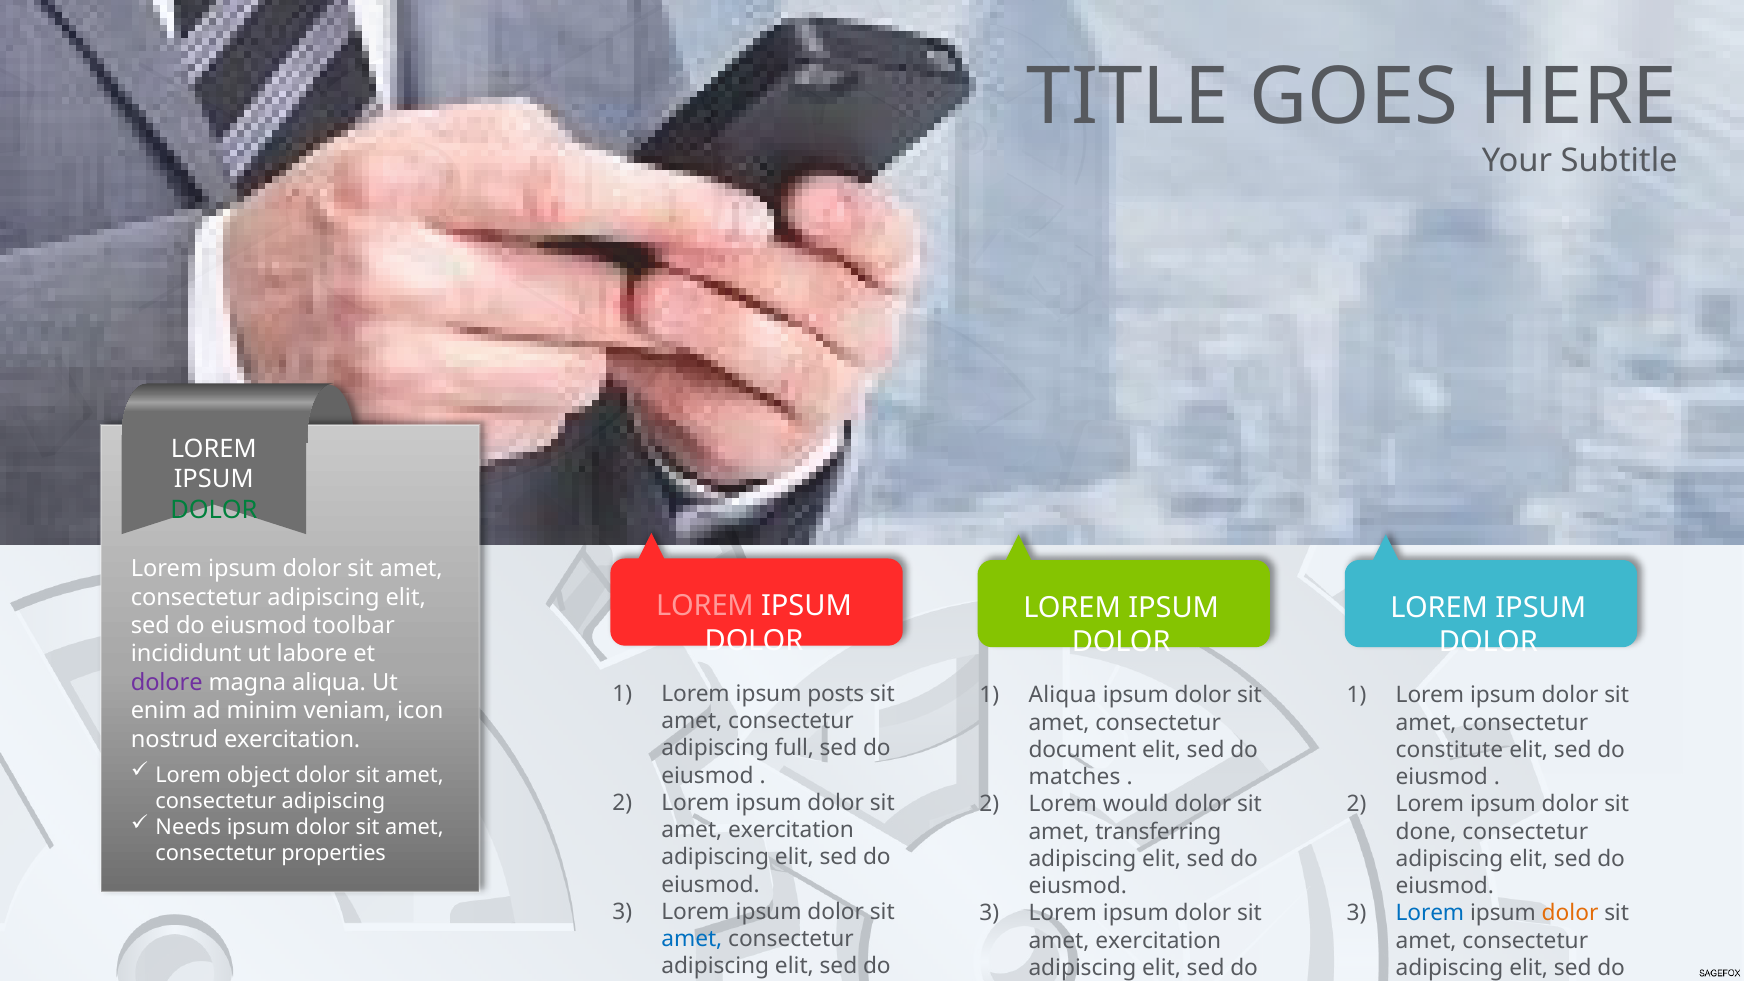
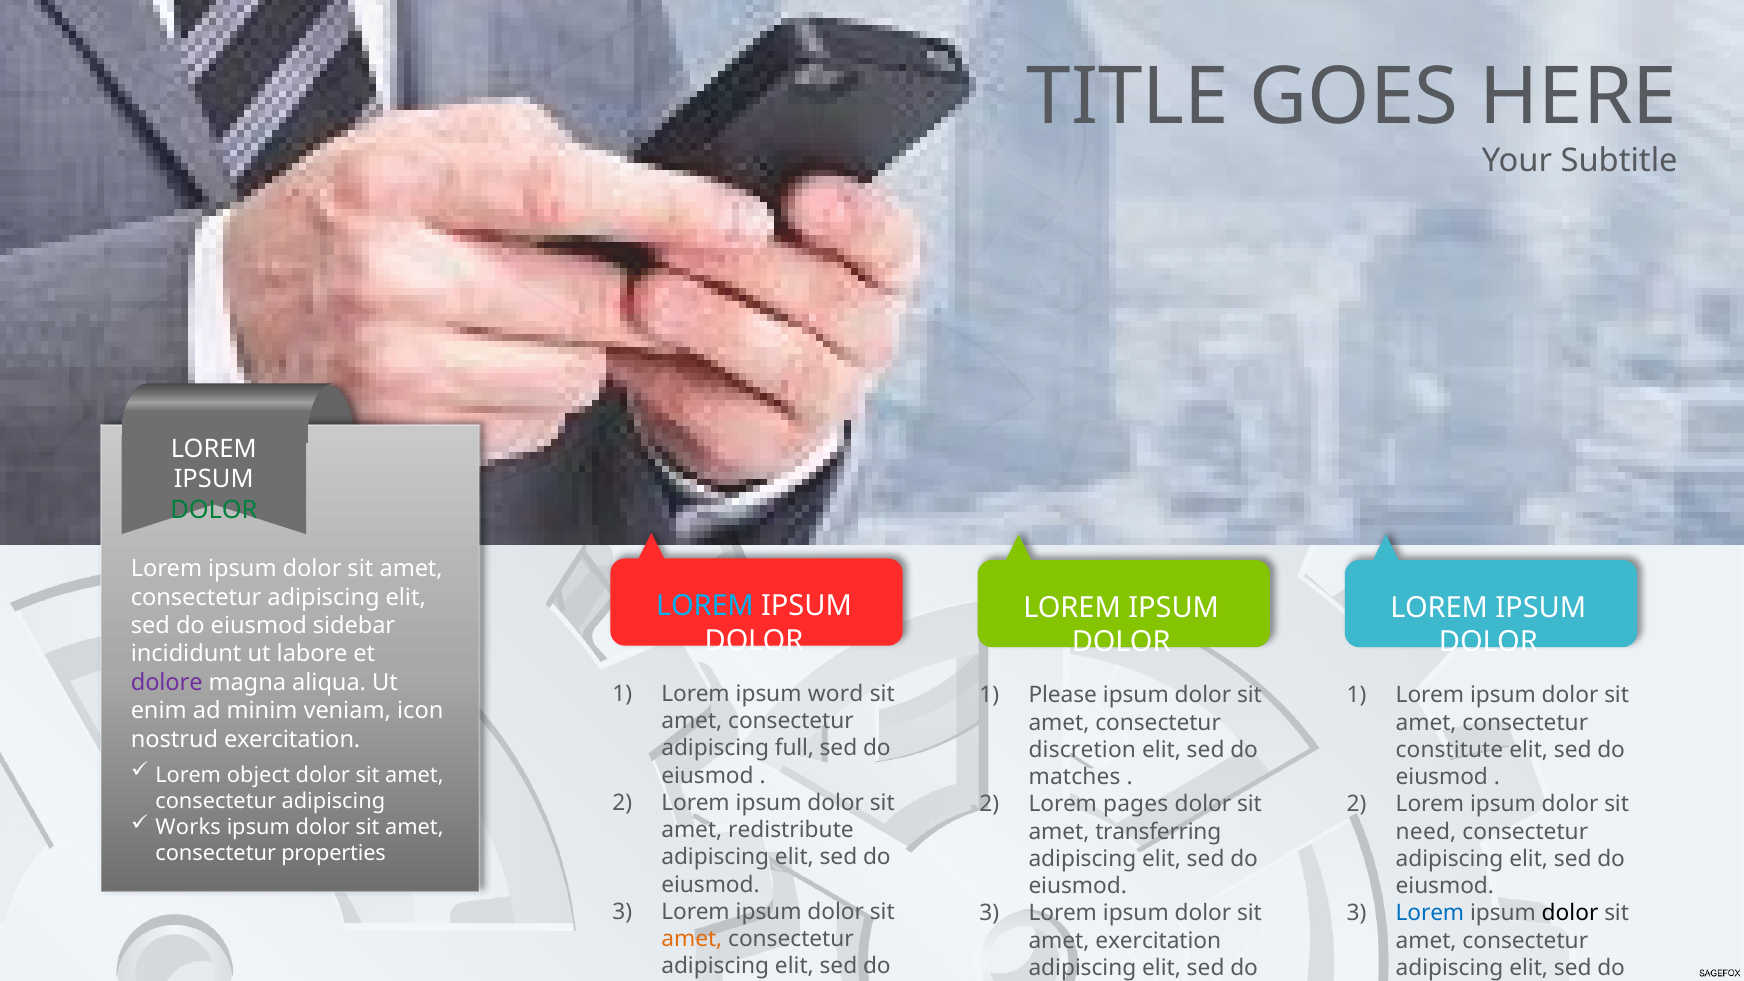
LOREM colour: pink -> light blue (705, 606)
toolbar: toolbar -> sidebar (354, 626)
posts: posts -> word (836, 694)
Aliqua: Aliqua -> Please (1063, 695)
document: document -> discretion (1082, 750)
would: would -> pages (1136, 804)
Needs: Needs -> Works (188, 827)
exercitation: exercitation -> redistribute (791, 830)
done: done -> need (1426, 832)
dolor colour: orange -> black (1570, 913)
amet colour: blue -> orange (692, 939)
